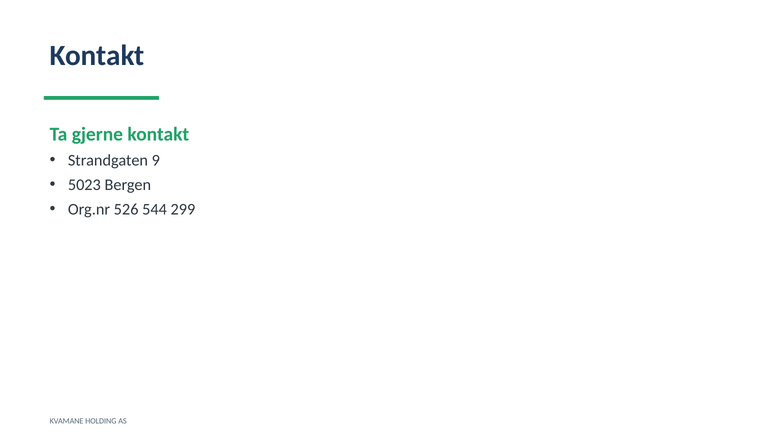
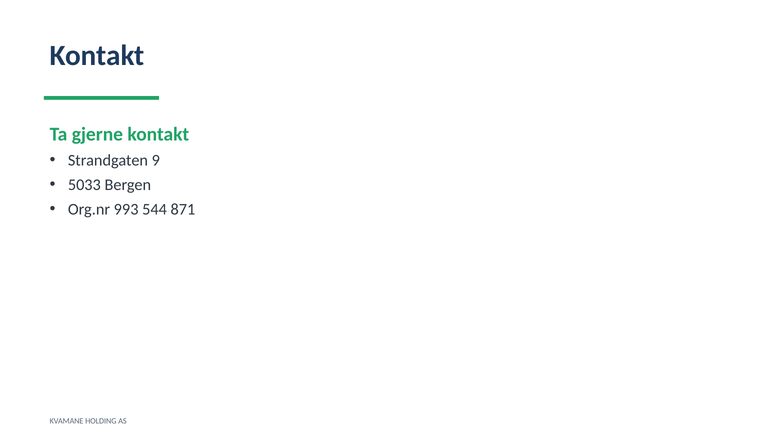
5023: 5023 -> 5033 (84, 185)
526: 526 -> 993 (126, 209)
299: 299 -> 871 (183, 209)
